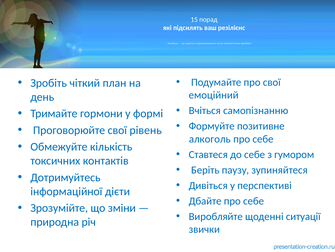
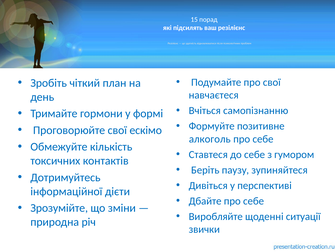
емоційний: емоційний -> навчаєтеся (214, 95)
рівень: рівень -> ескімо (146, 130)
